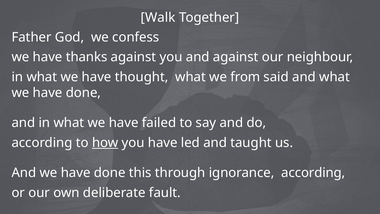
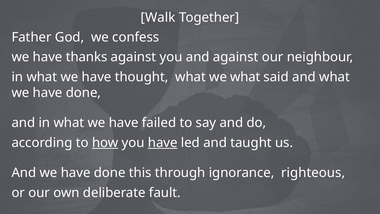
we from: from -> what (245, 77)
have underline: none -> present (163, 143)
ignorance according: according -> righteous (313, 173)
